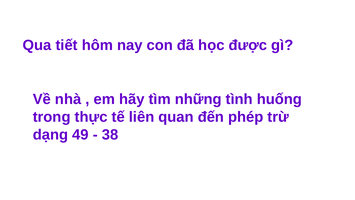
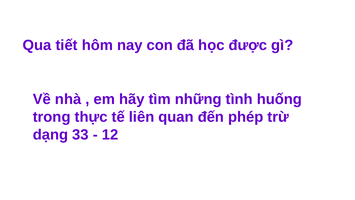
49: 49 -> 33 (80, 135)
38: 38 -> 12 (110, 135)
